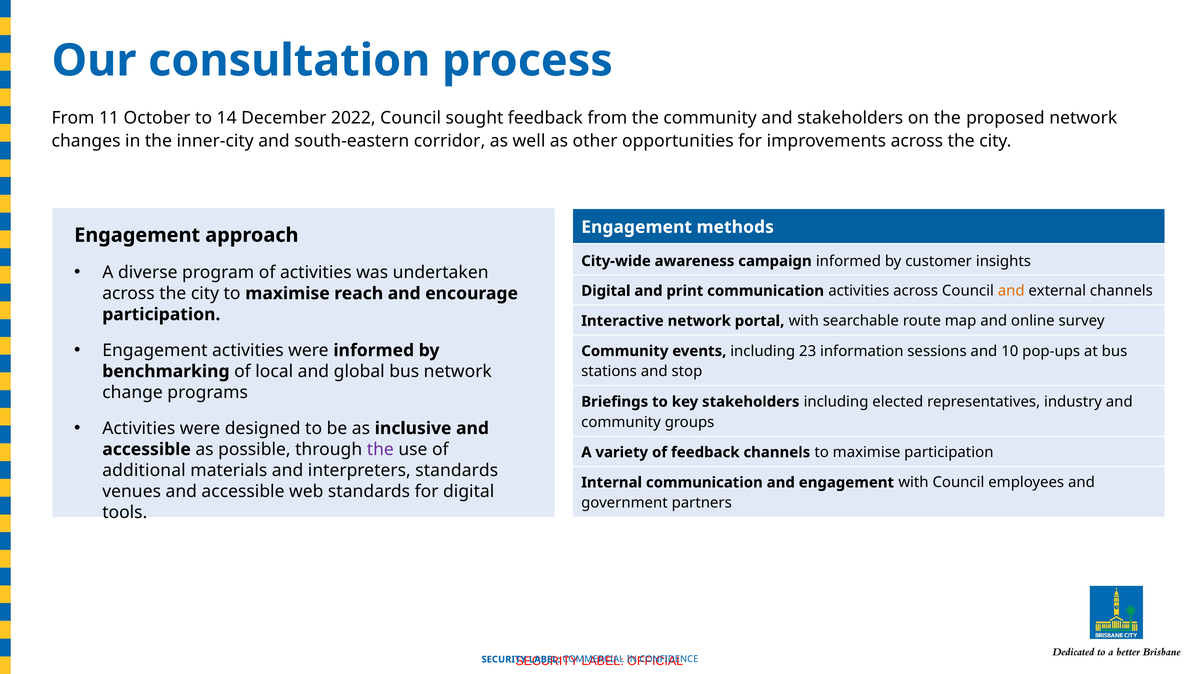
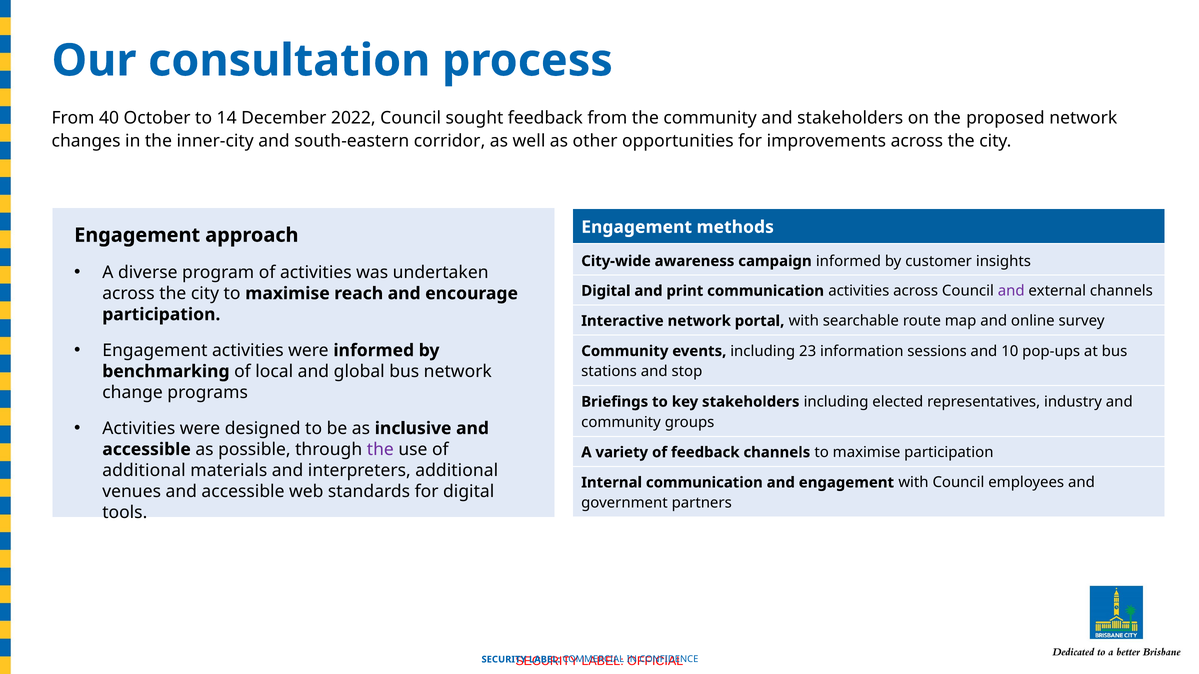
11: 11 -> 40 (109, 118)
and colour: orange -> purple (1011, 291)
interpreters standards: standards -> additional (457, 471)
